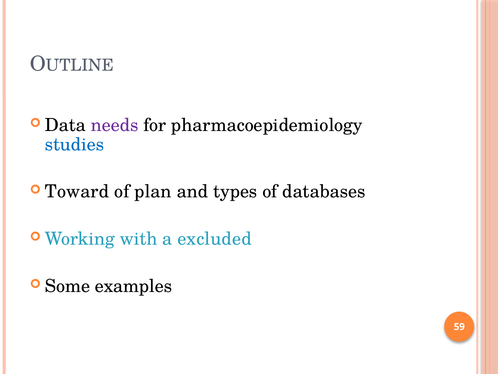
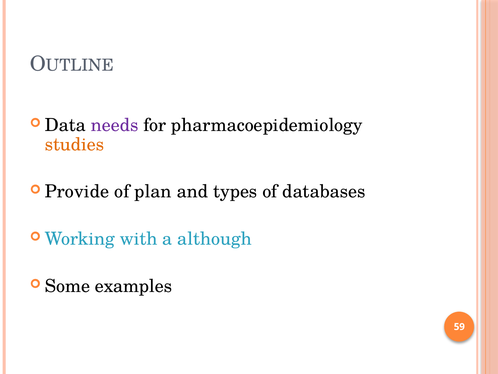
studies colour: blue -> orange (74, 144)
Toward: Toward -> Provide (77, 191)
excluded: excluded -> although (215, 239)
